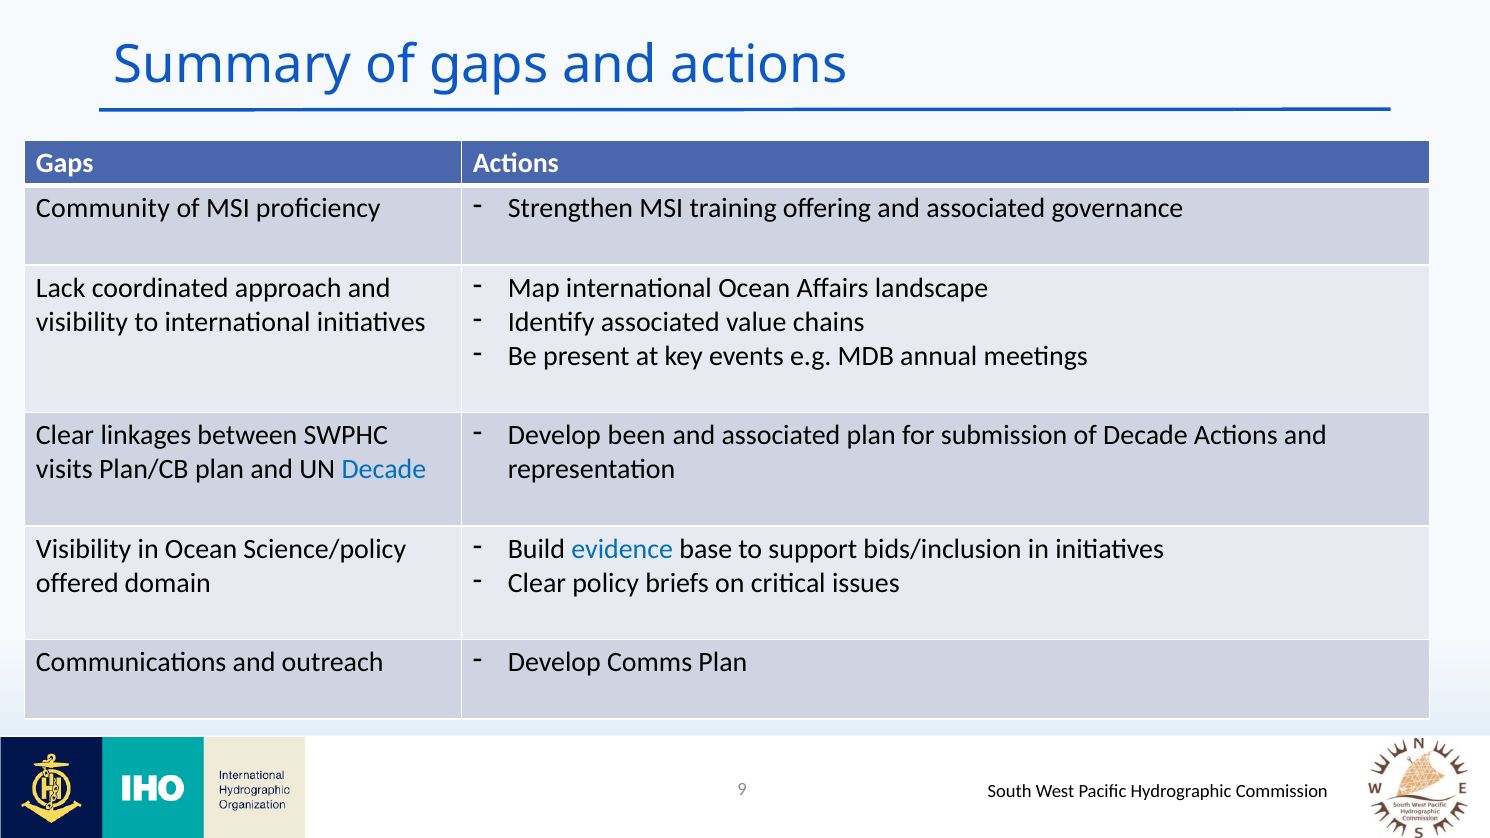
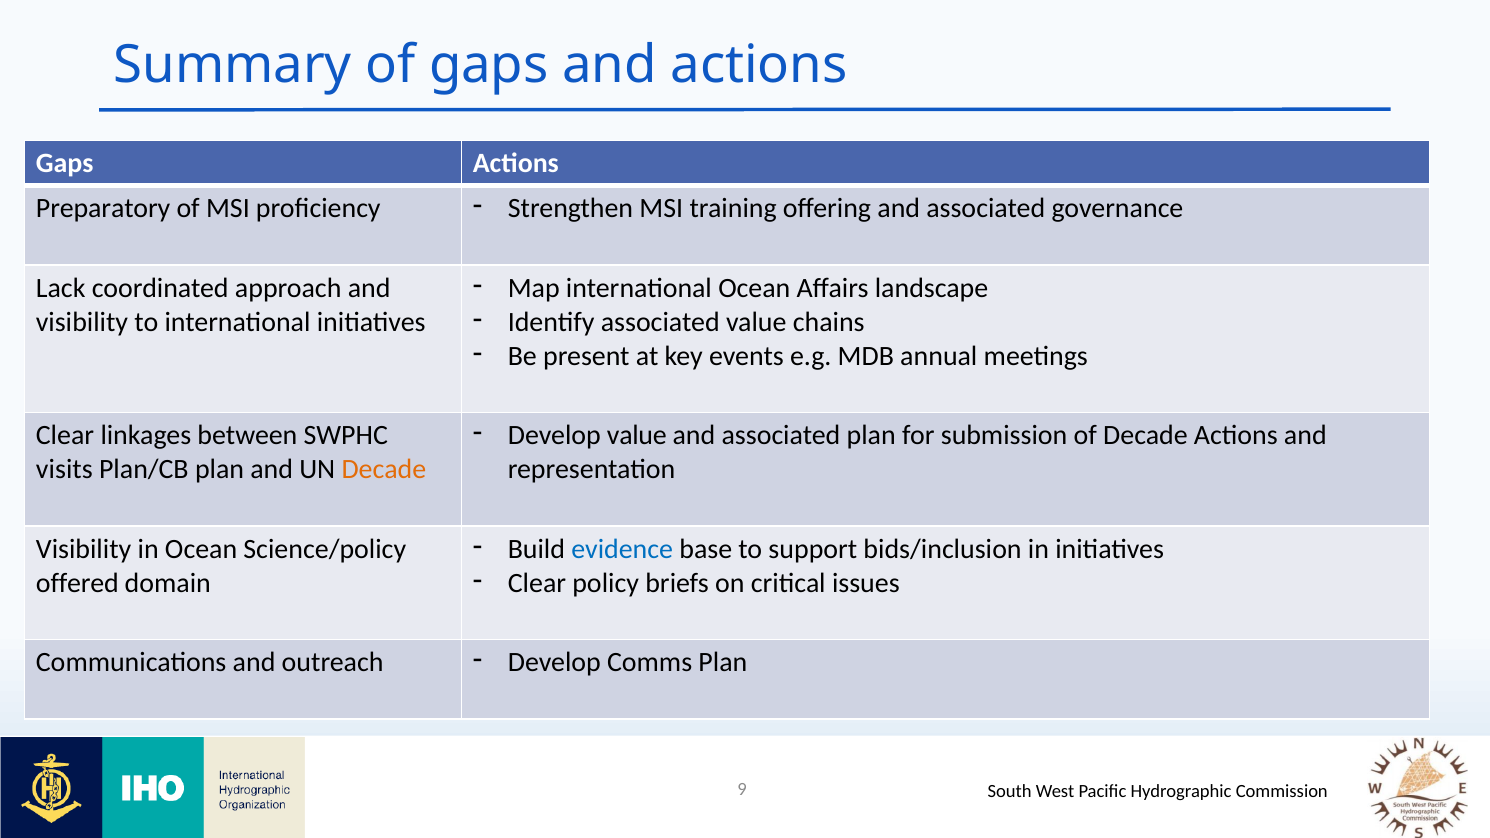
Community: Community -> Preparatory (103, 209)
Develop been: been -> value (637, 436)
Decade colour: blue -> orange (384, 470)
